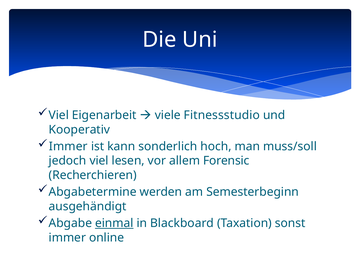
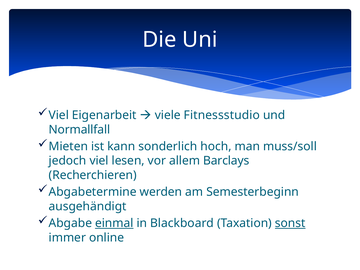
Kooperativ: Kooperativ -> Normallfall (79, 130)
Immer: Immer -> Mieten (68, 146)
Forensic: Forensic -> Barclays (226, 161)
sonst underline: none -> present (290, 223)
